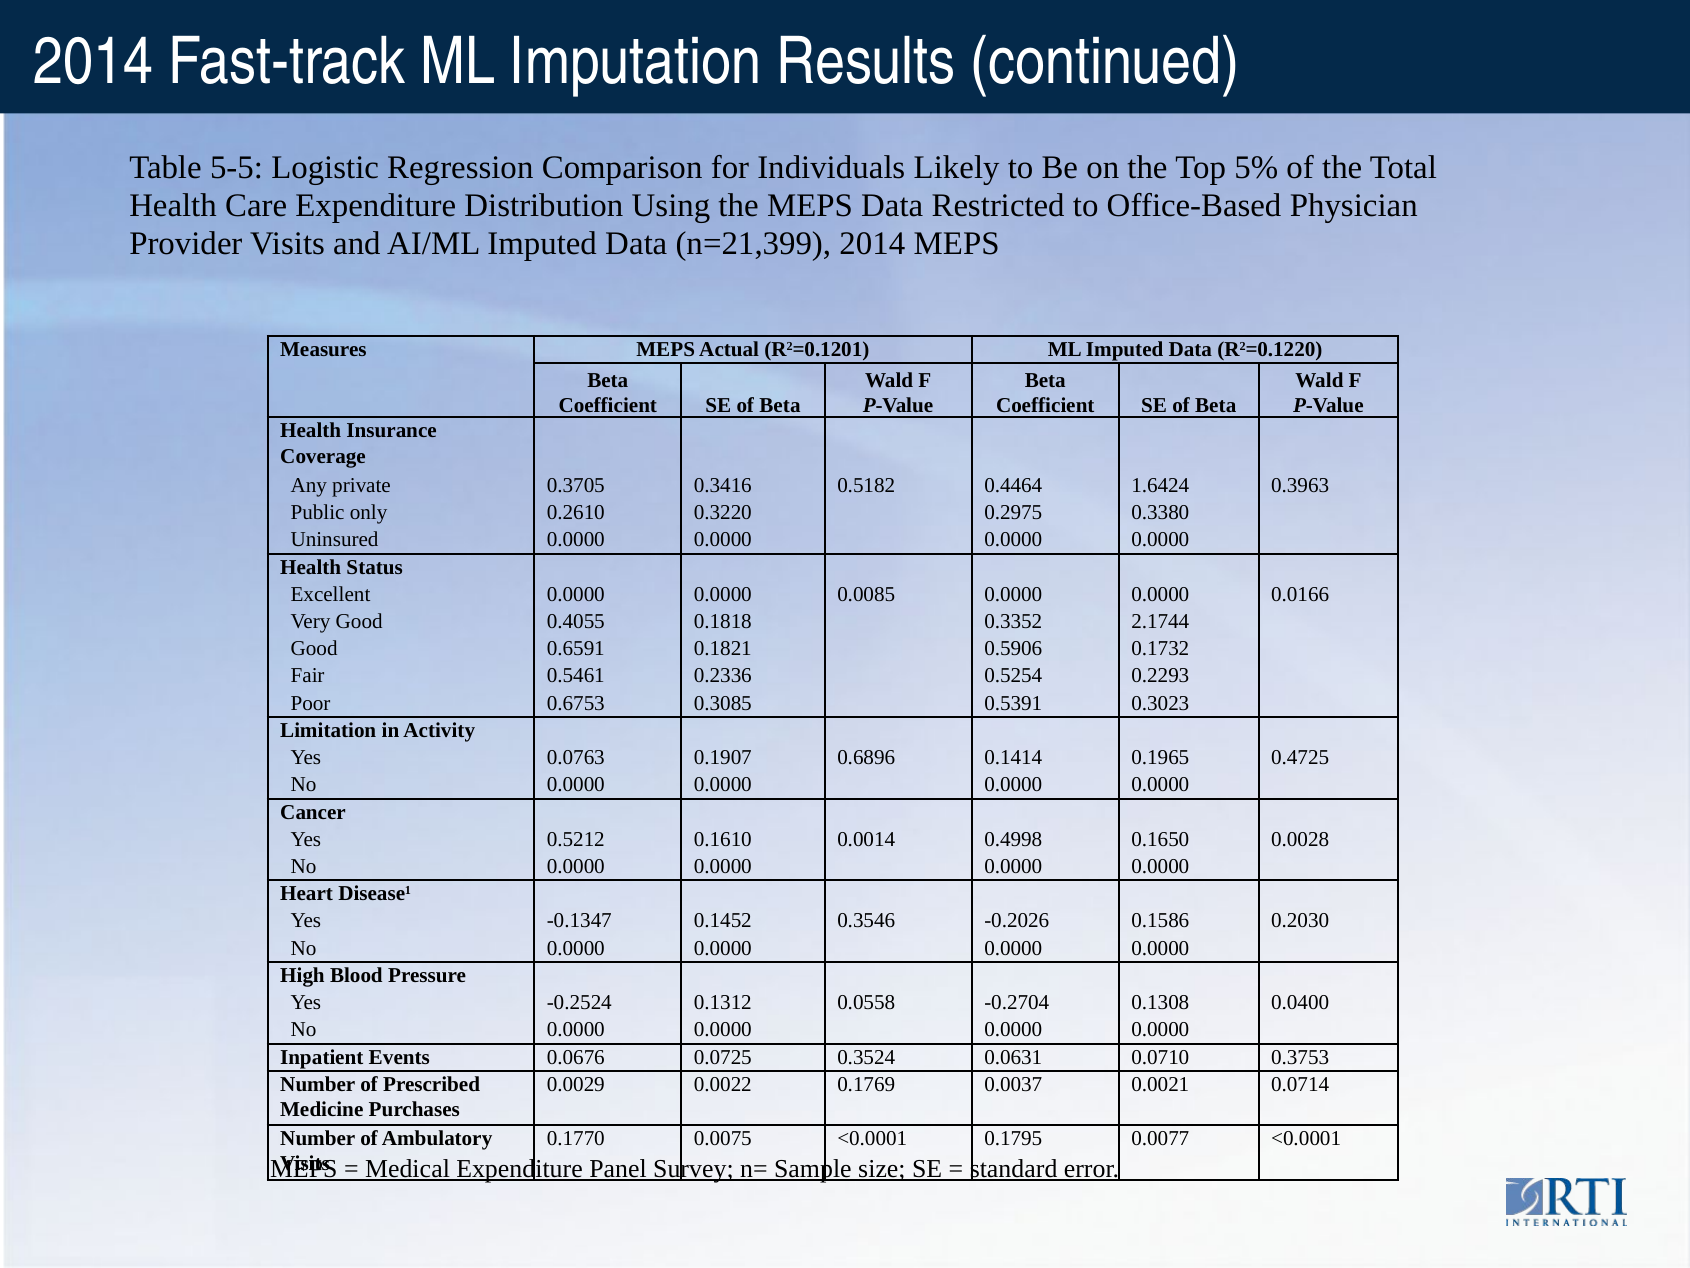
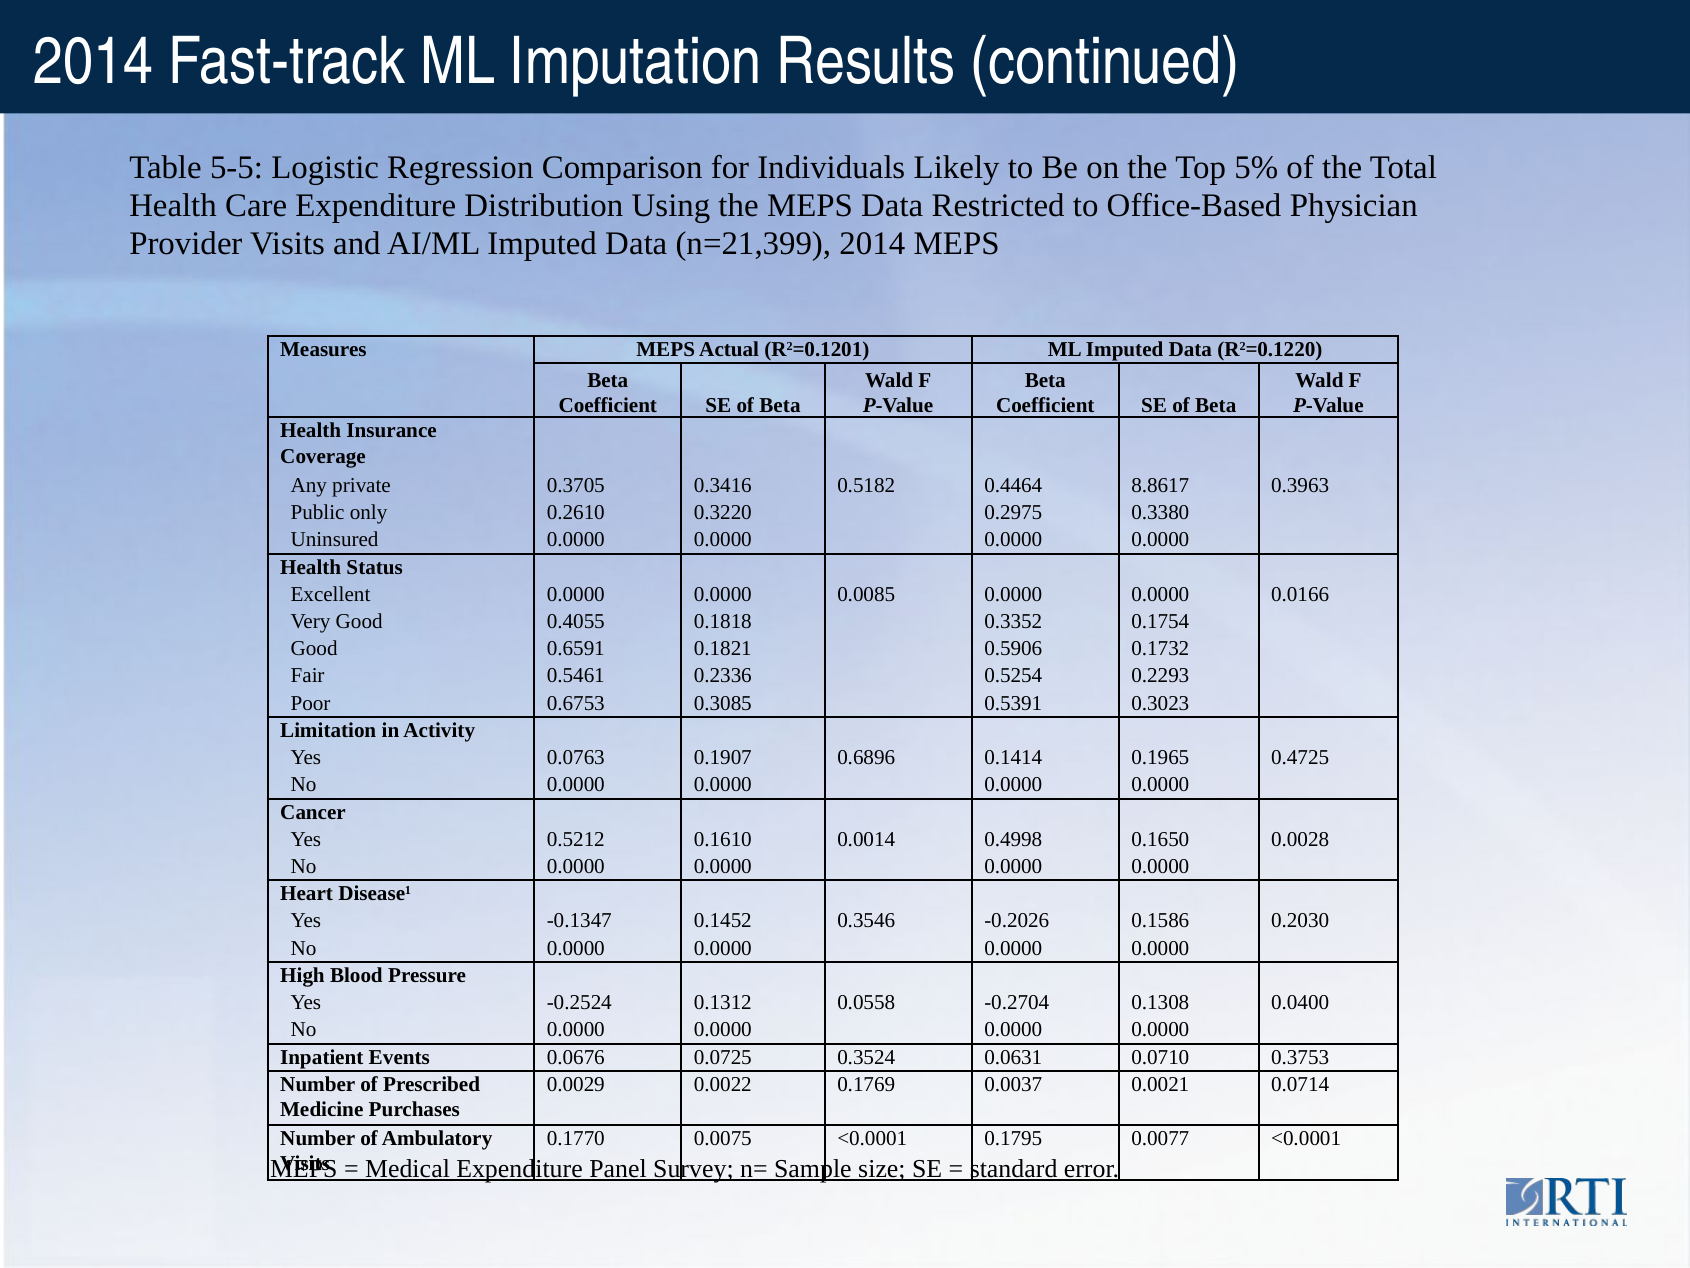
1.6424: 1.6424 -> 8.8617 (1160, 485)
2.1744: 2.1744 -> 0.1754 (1160, 621)
